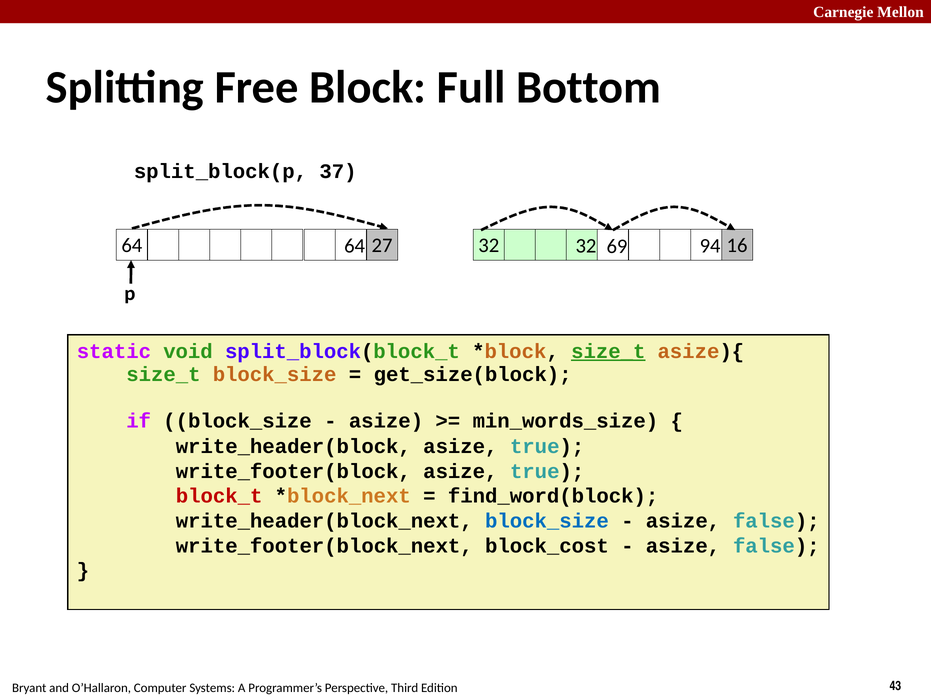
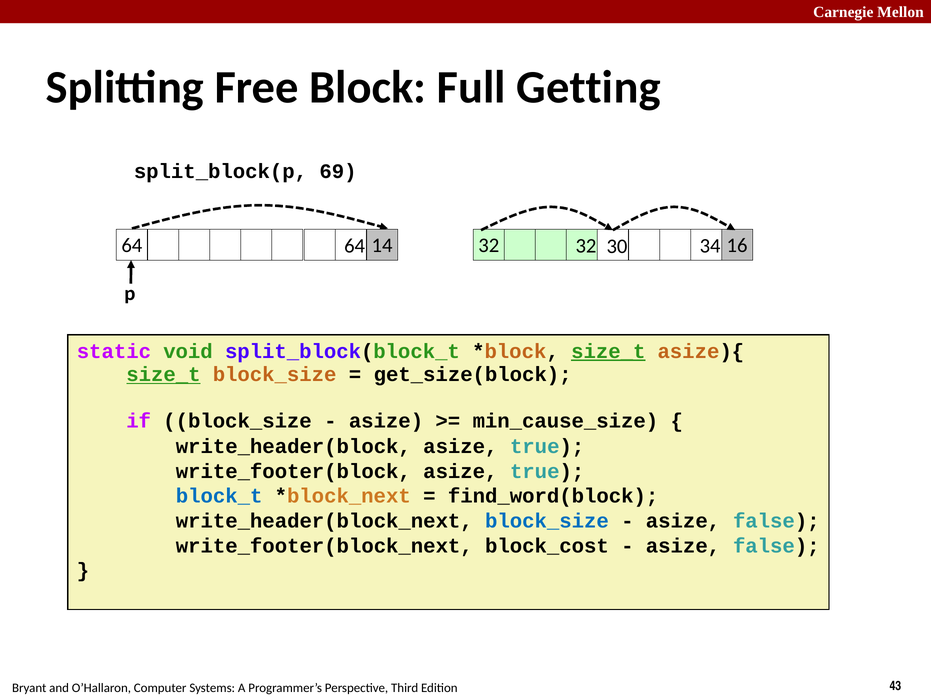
Bottom: Bottom -> Getting (588, 87)
37: 37 -> 69 (338, 171)
69: 69 -> 30 (617, 247)
27: 27 -> 14 (382, 245)
94: 94 -> 34 (710, 246)
size_t underline: none -> present (163, 375)
min_words_size: min_words_size -> min_cause_size (565, 421)
block_t colour: red -> blue (219, 496)
